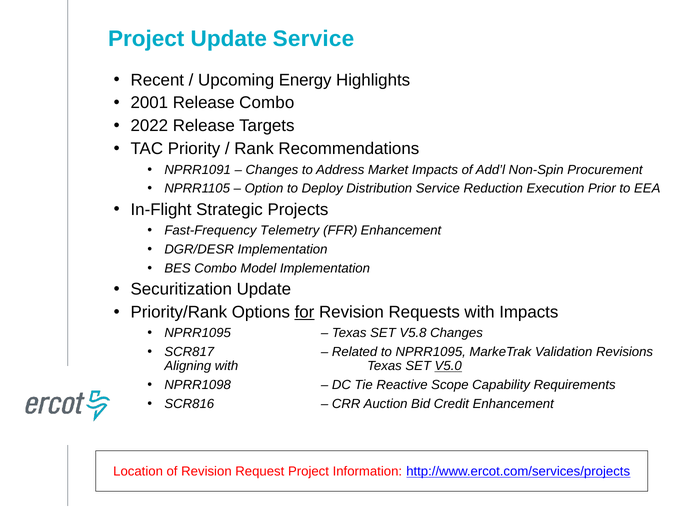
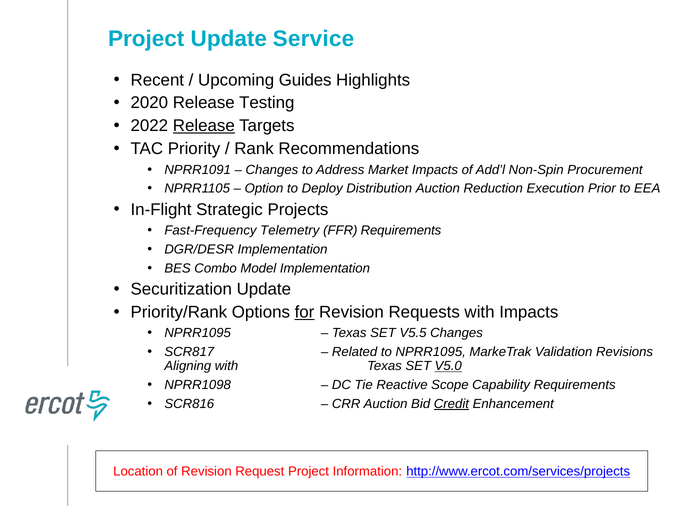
Energy: Energy -> Guides (305, 80)
2001: 2001 -> 2020 (149, 103)
Release Combo: Combo -> Testing (267, 103)
Release underline: none -> present (204, 126)
Distribution Service: Service -> Auction (438, 189)
FFR Enhancement: Enhancement -> Requirements (401, 230)
V5.8: V5.8 -> V5.5 (413, 333)
Credit underline: none -> present (451, 404)
